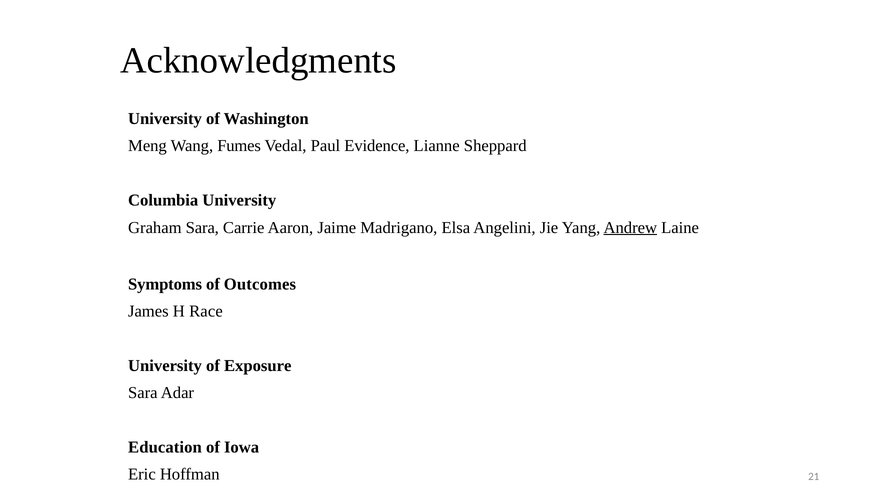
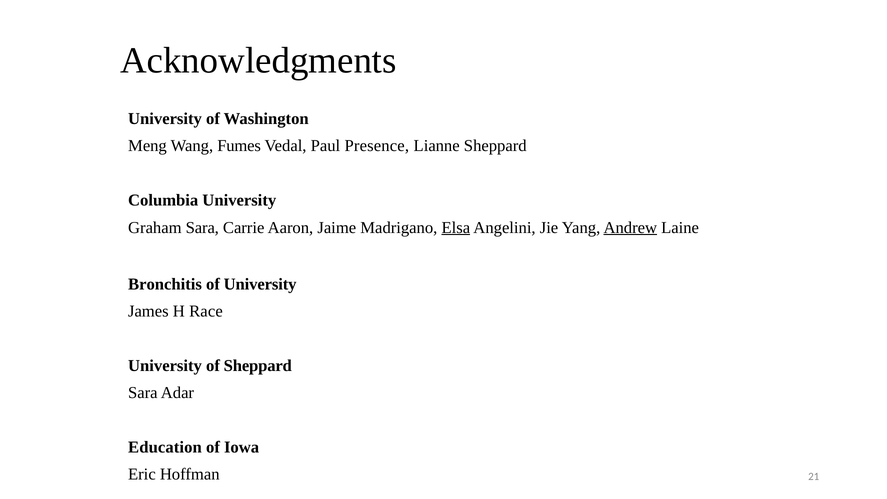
Evidence: Evidence -> Presence (377, 146)
Elsa underline: none -> present (456, 228)
Symptoms: Symptoms -> Bronchitis (165, 284)
of Outcomes: Outcomes -> University (260, 284)
of Exposure: Exposure -> Sheppard (258, 366)
